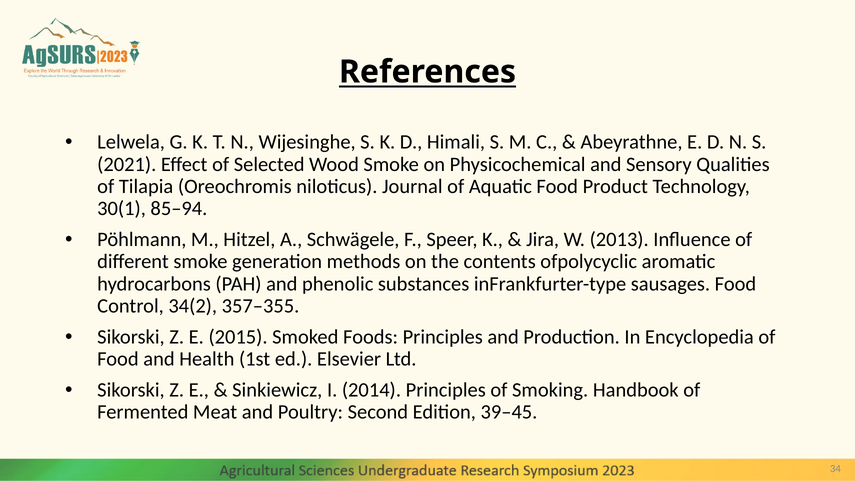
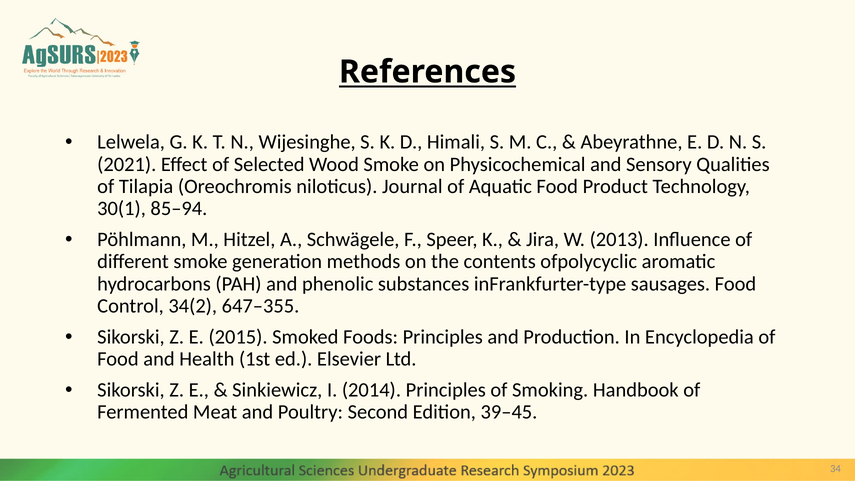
357–355: 357–355 -> 647–355 (260, 306)
